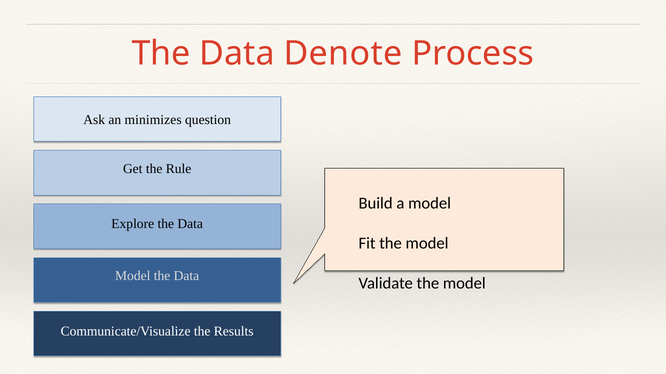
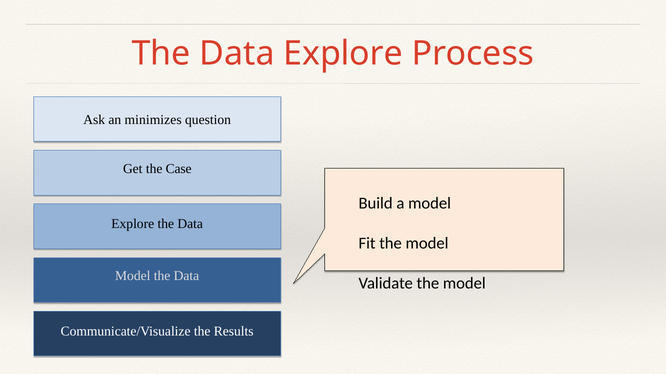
Data Denote: Denote -> Explore (343, 54)
Rule: Rule -> Case (179, 169)
